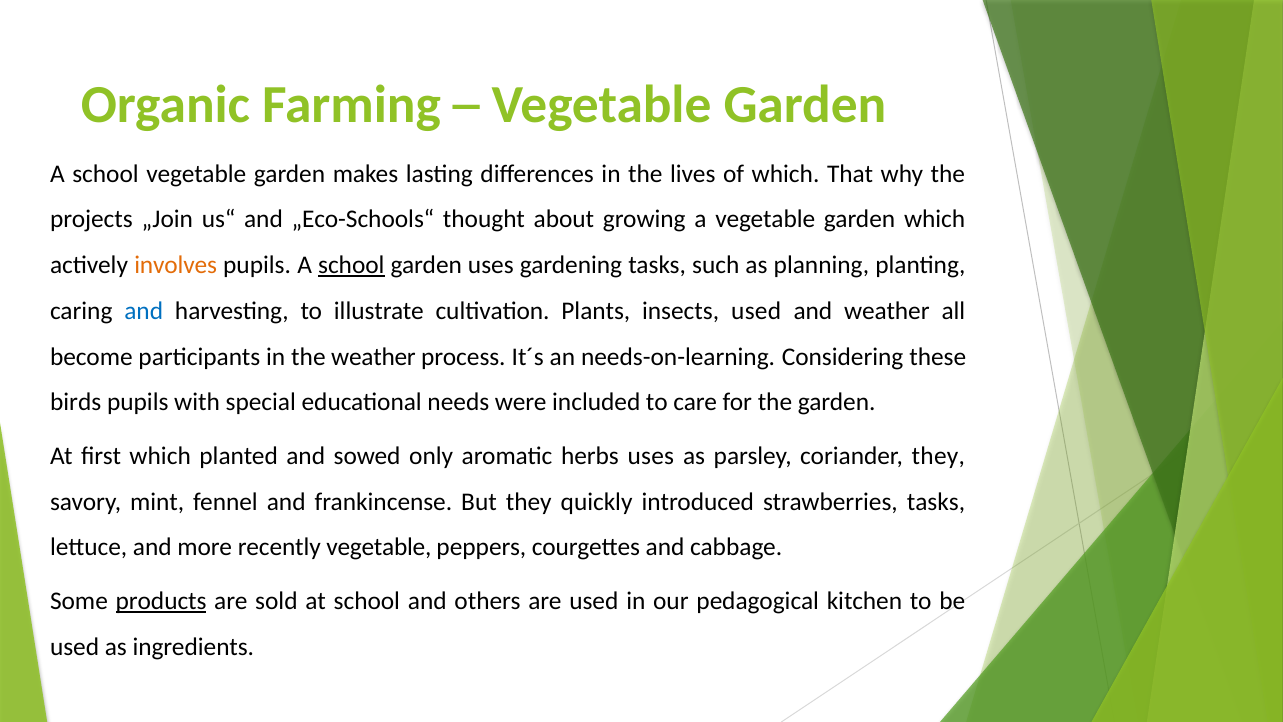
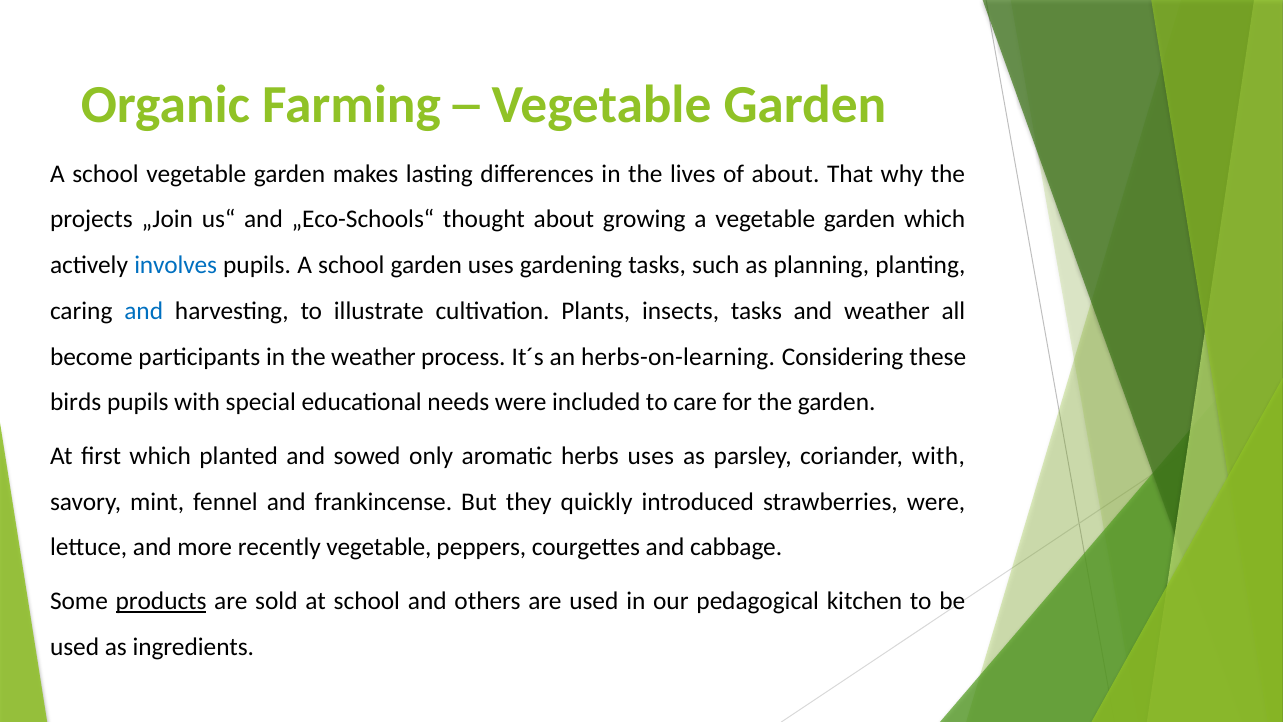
of which: which -> about (786, 174)
involves colour: orange -> blue (176, 265)
school underline: present -> none (351, 265)
insects used: used -> tasks (756, 311)
needs-on-learning: needs-on-learning -> herbs-on-learning (678, 356)
coriander they: they -> with (938, 456)
strawberries tasks: tasks -> were (936, 502)
